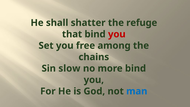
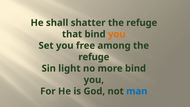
you colour: red -> orange (117, 34)
chains: chains -> refuge (94, 57)
slow: slow -> light (69, 68)
